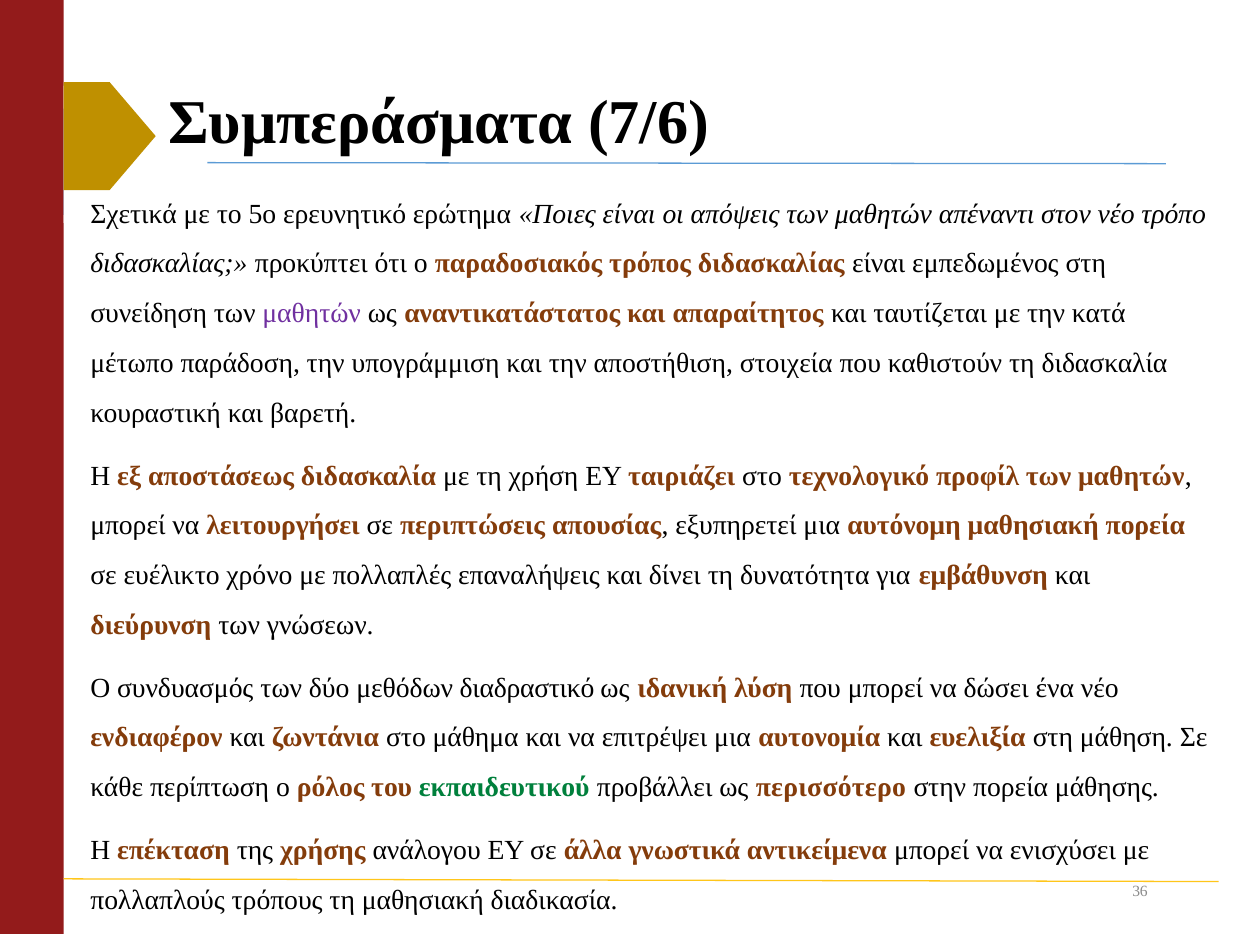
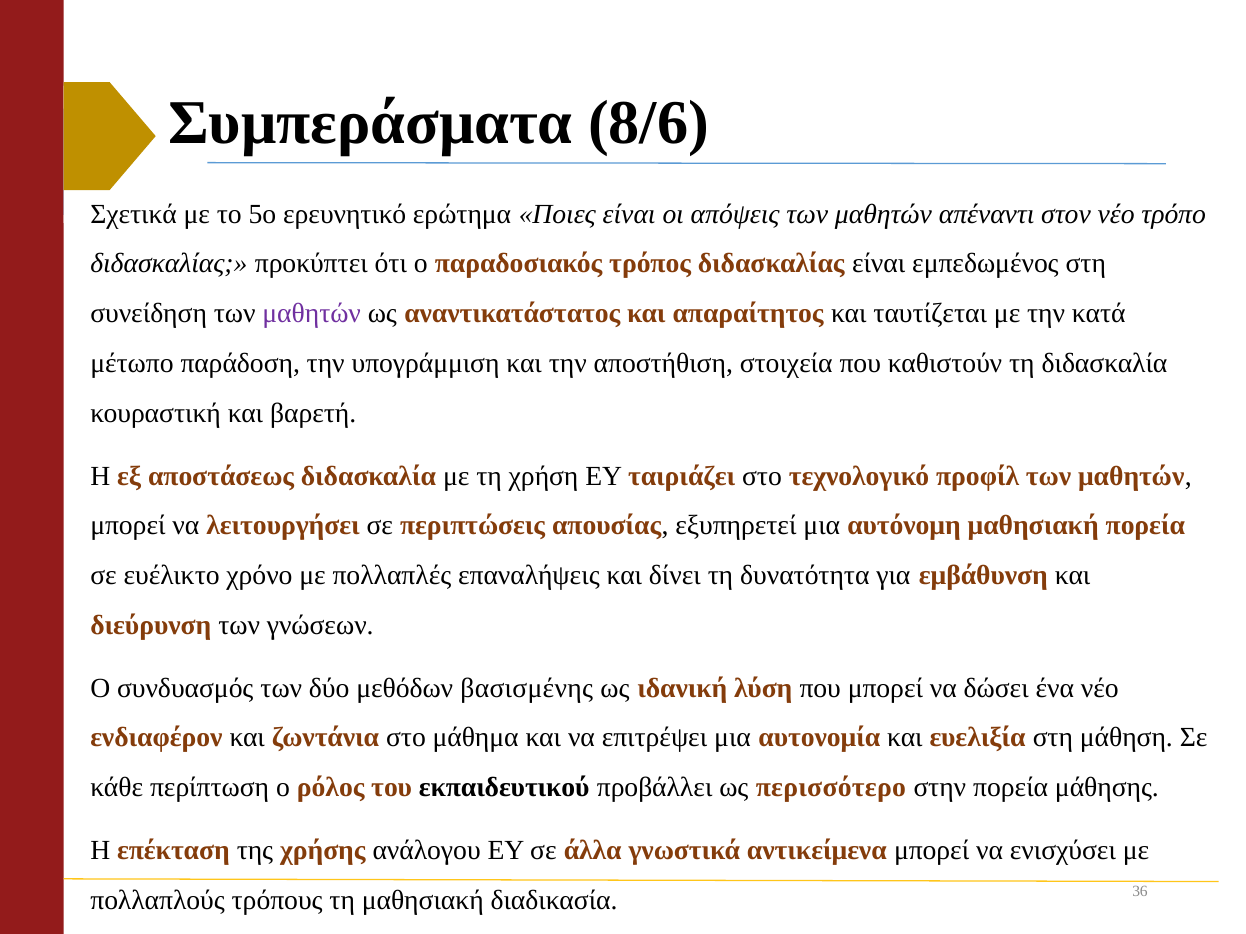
7/6: 7/6 -> 8/6 (649, 123)
διαδραστικό: διαδραστικό -> βασισμένης (527, 688)
εκπαιδευτικού colour: green -> black (504, 788)
